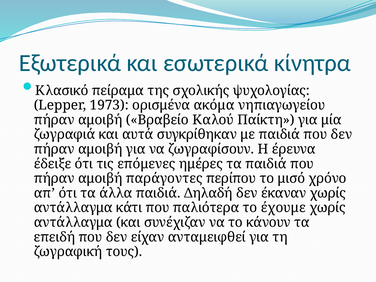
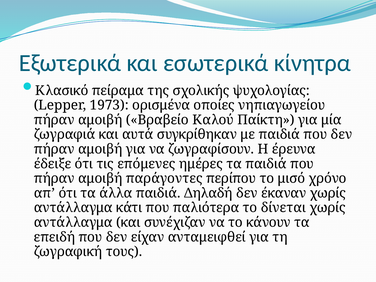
ακόμα: ακόμα -> οποίες (214, 105)
έχουμε: έχουμε -> δίνεται (283, 208)
